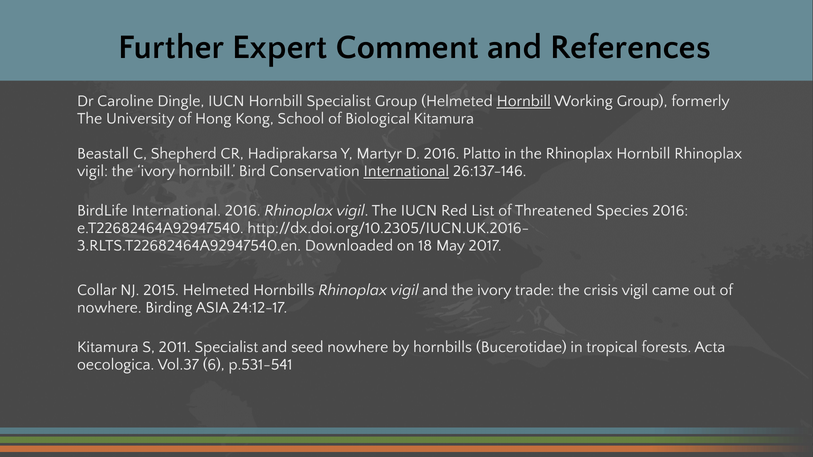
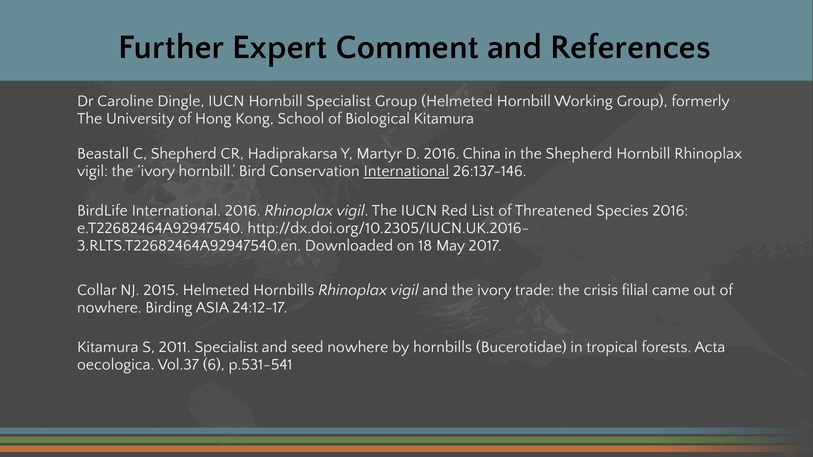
Hornbill underline: present -> none (524, 101)
Platto: Platto -> China (482, 154)
the Rhinoplax: Rhinoplax -> Shepherd (579, 154)
crisis vigil: vigil -> filial (635, 290)
